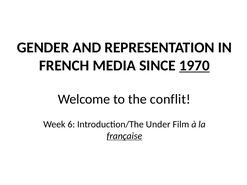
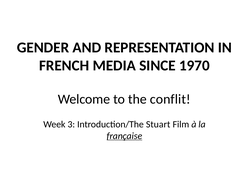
1970 underline: present -> none (194, 66)
6: 6 -> 3 (71, 125)
Under: Under -> Stuart (158, 125)
